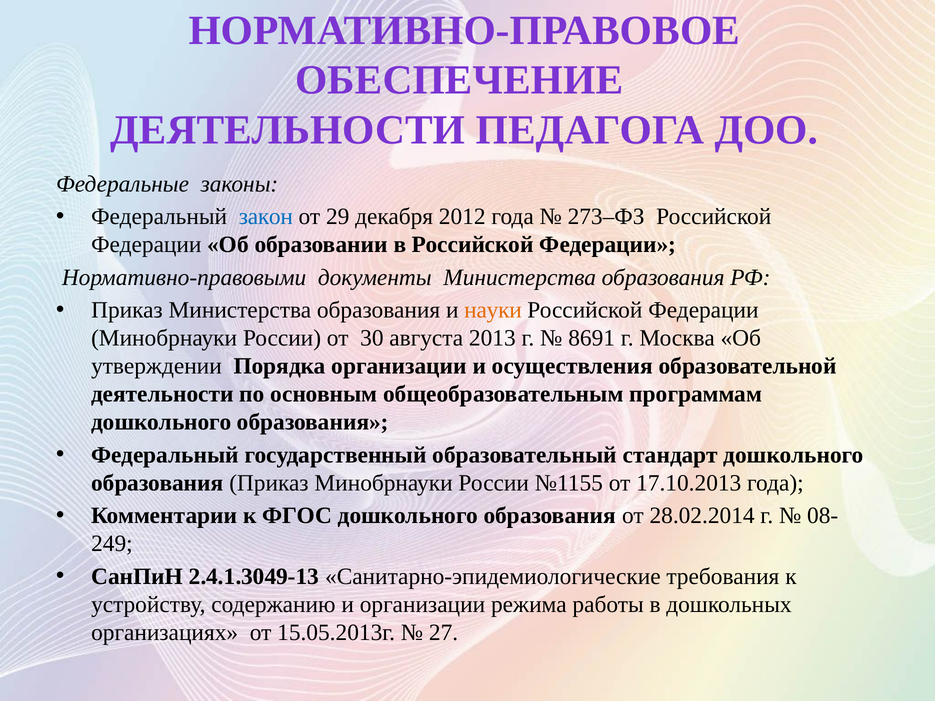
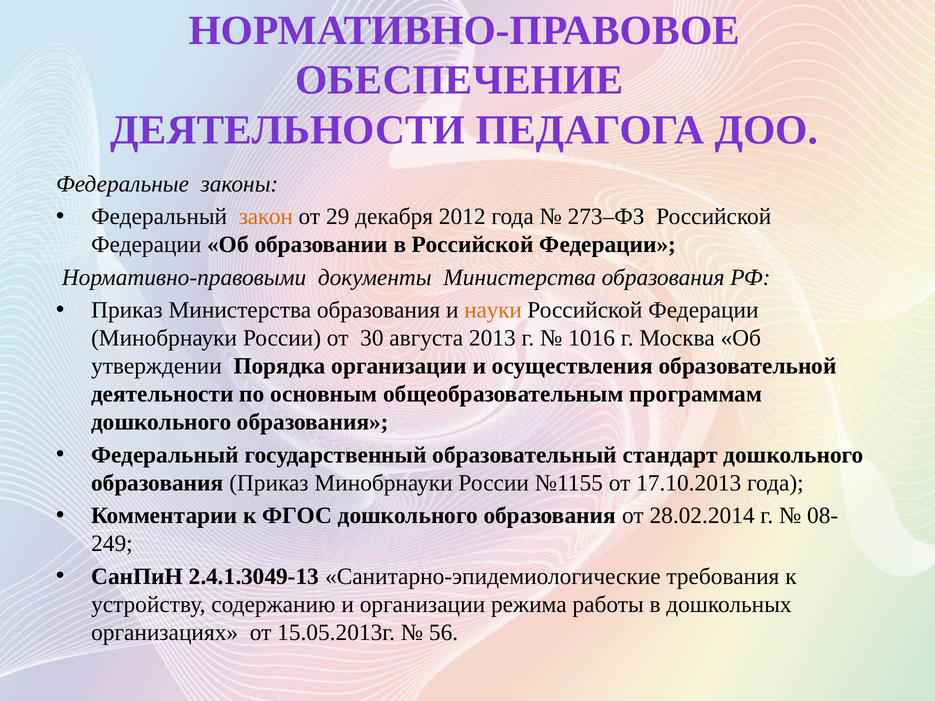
закон colour: blue -> orange (266, 217)
8691: 8691 -> 1016 (592, 338)
27: 27 -> 56 (444, 633)
